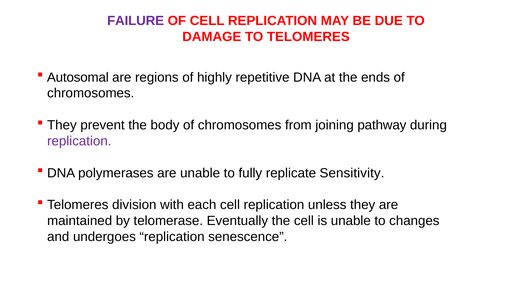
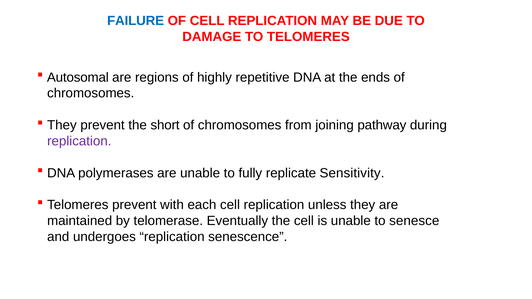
FAILURE colour: purple -> blue (136, 21)
body: body -> short (165, 125)
Telomeres division: division -> prevent (134, 205)
changes: changes -> senesce (414, 221)
